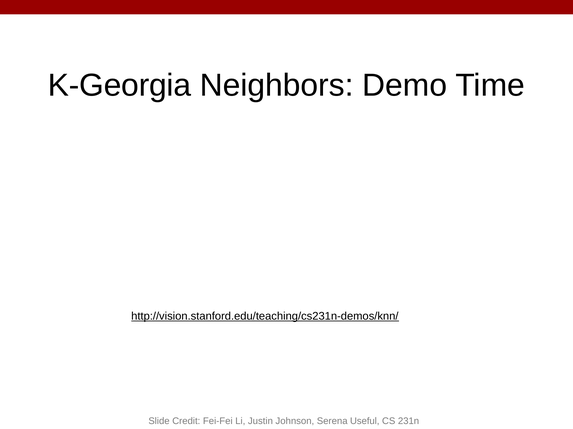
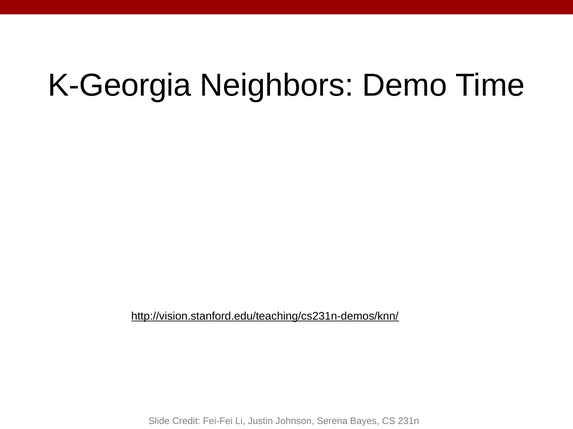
Useful: Useful -> Bayes (365, 422)
